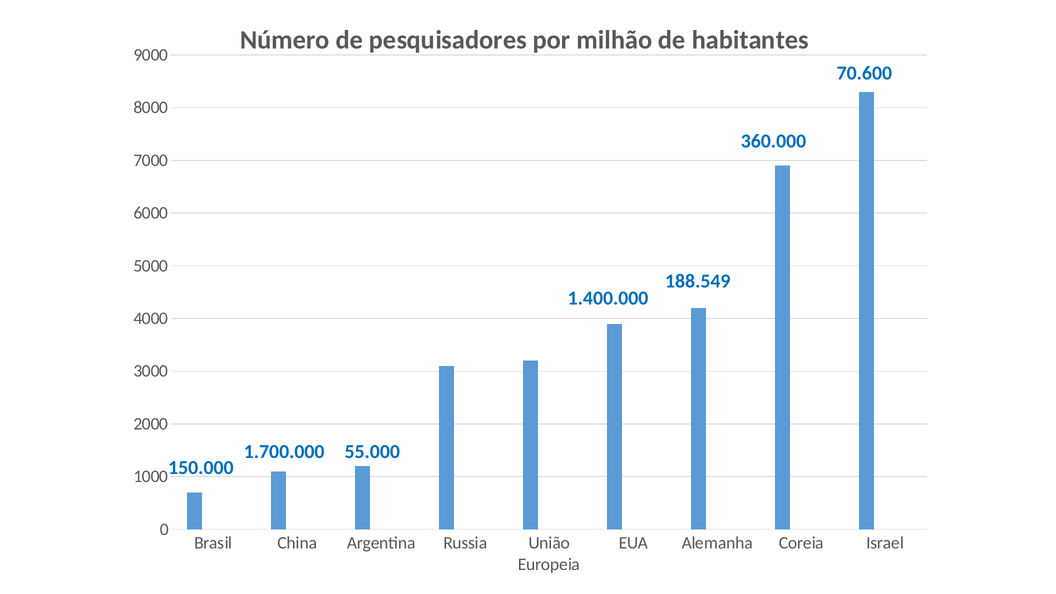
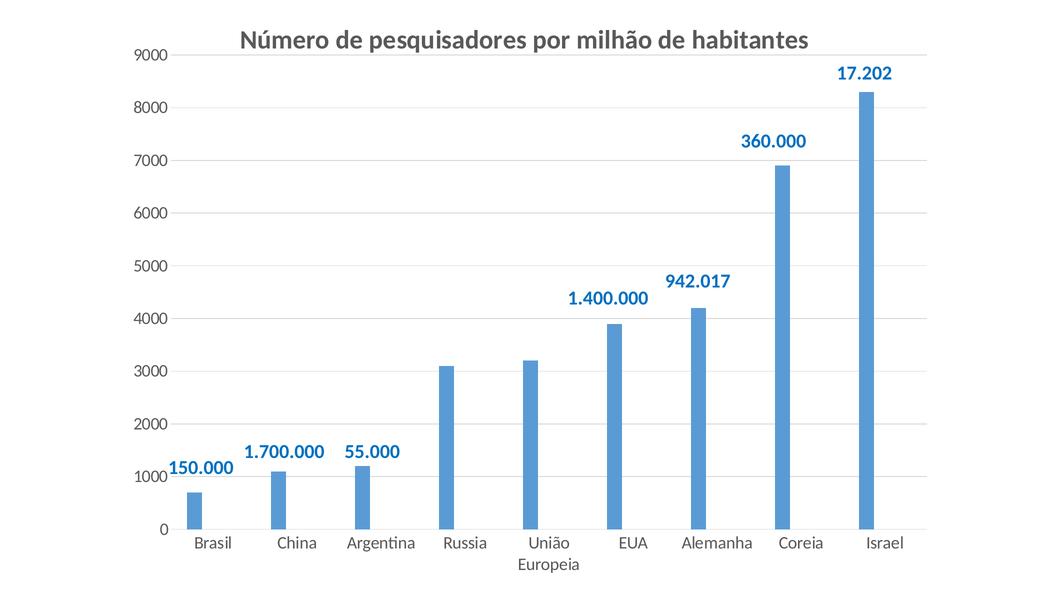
70.600: 70.600 -> 17.202 (864, 73)
188.549: 188.549 -> 942.017 (698, 281)
